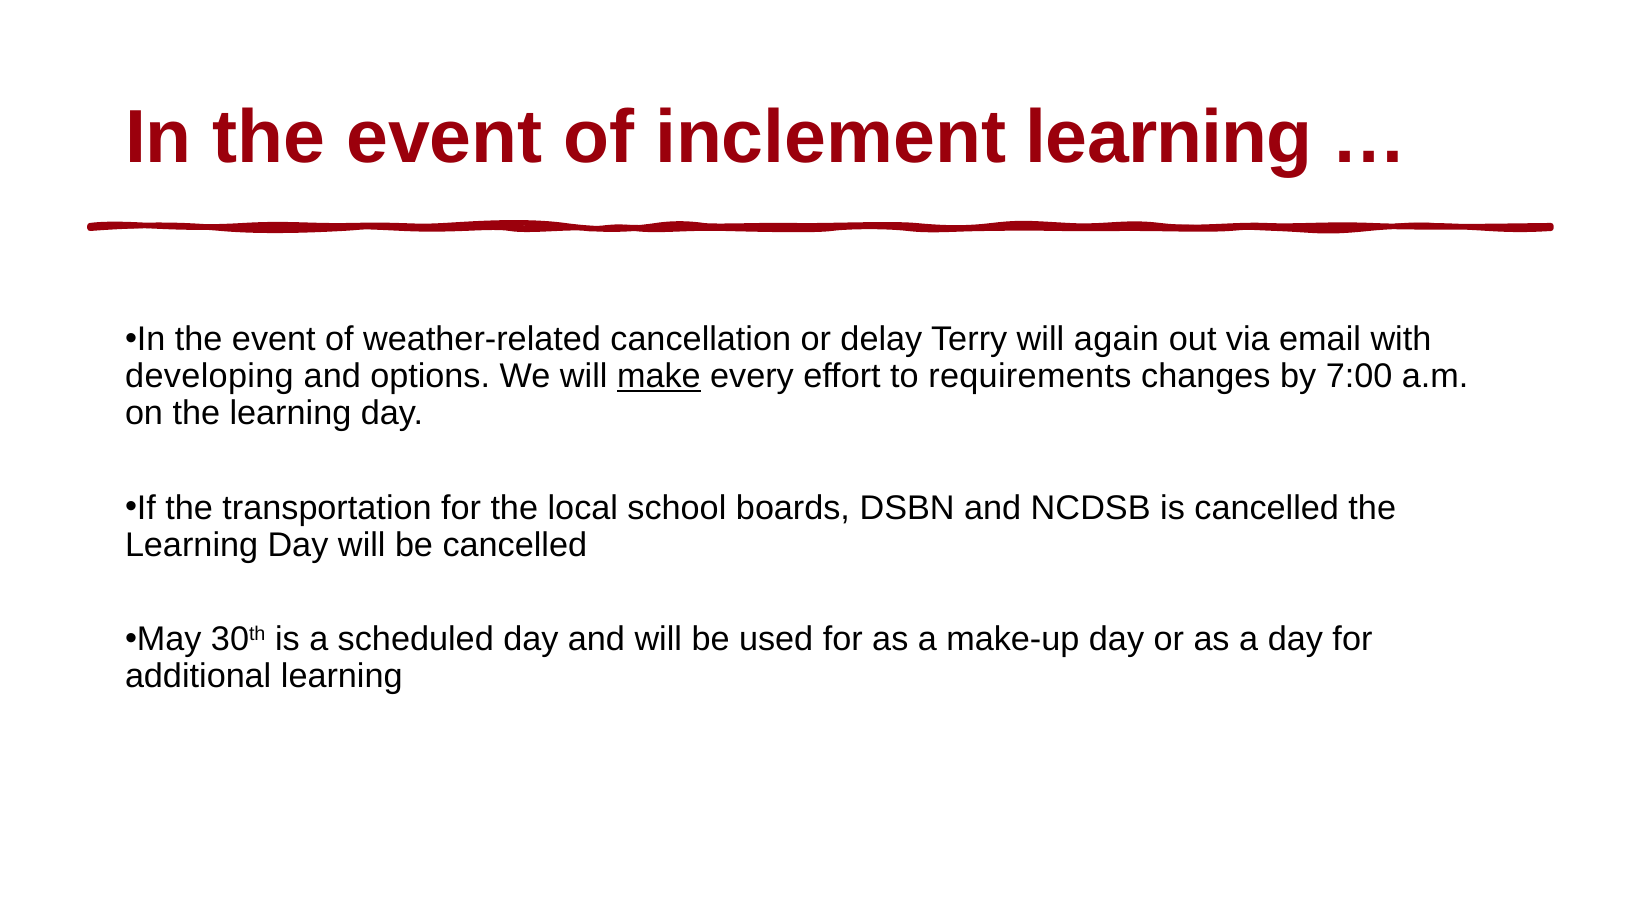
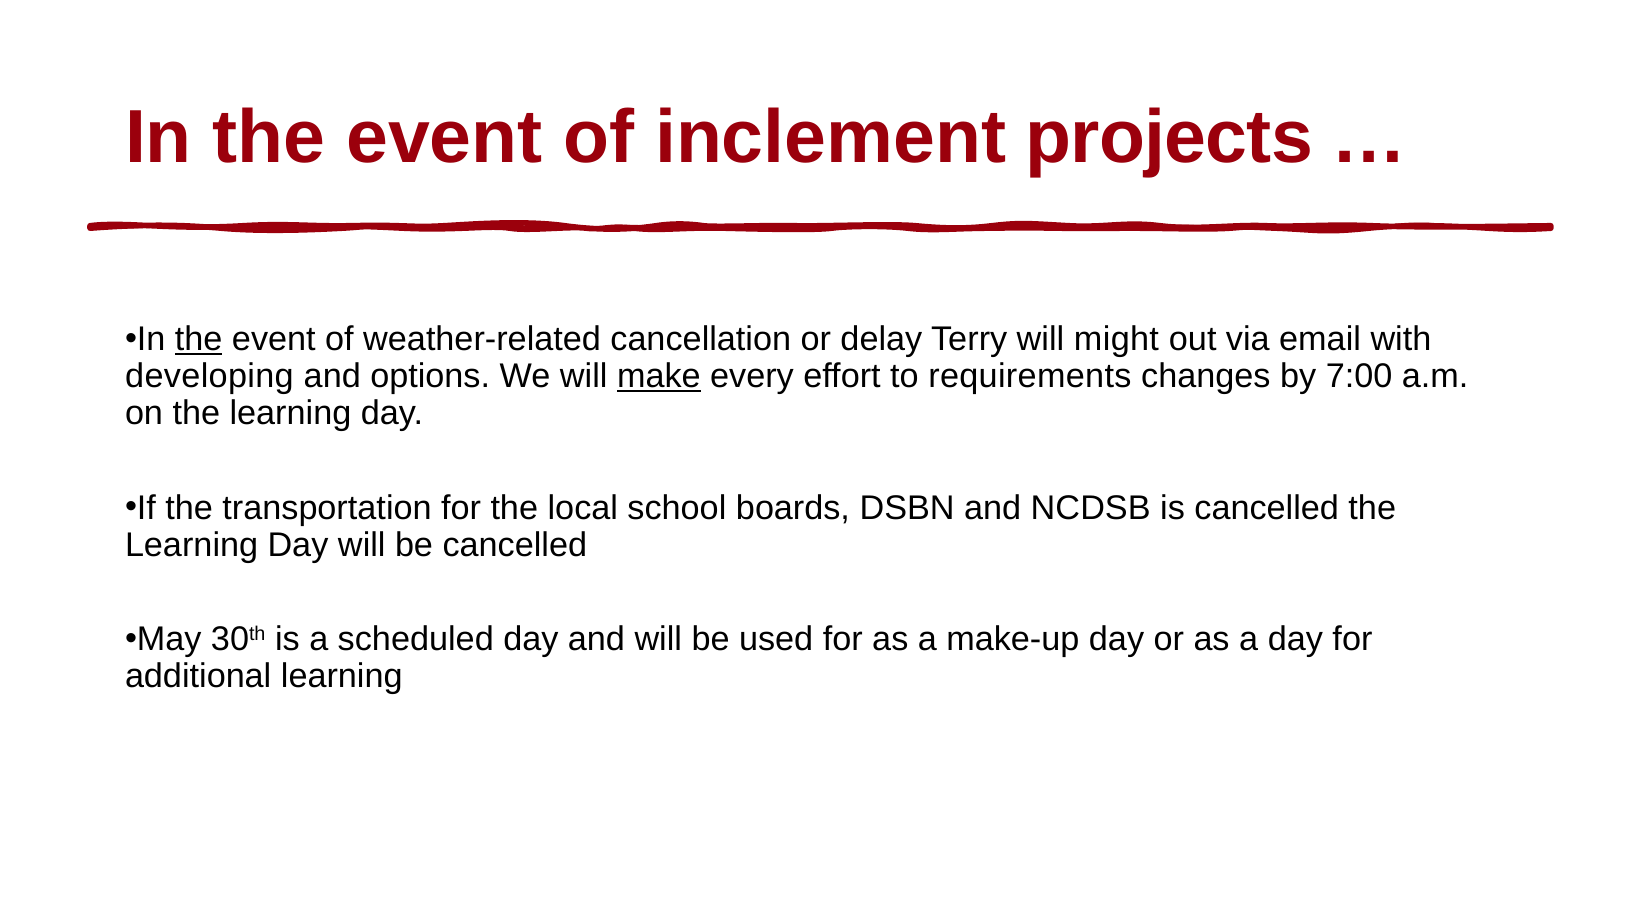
inclement learning: learning -> projects (1169, 138)
the underline: none -> present (199, 339)
again: again -> might (1116, 339)
